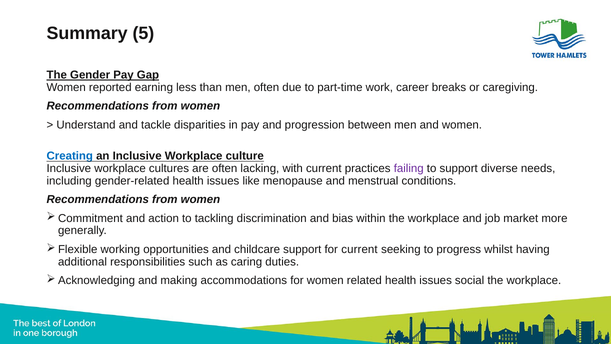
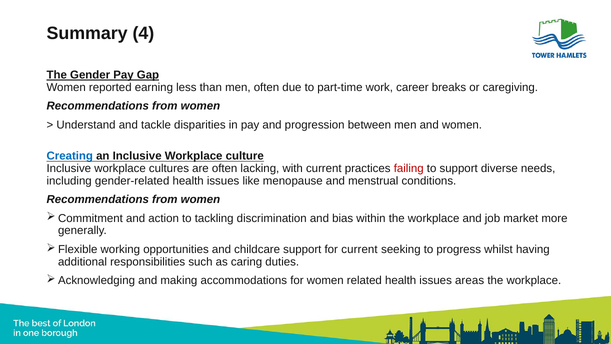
5: 5 -> 4 (143, 33)
failing colour: purple -> red (409, 168)
social: social -> areas (470, 280)
